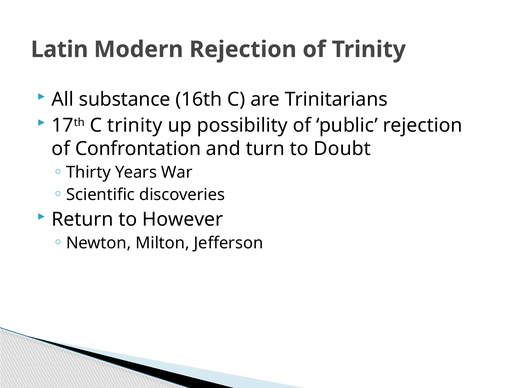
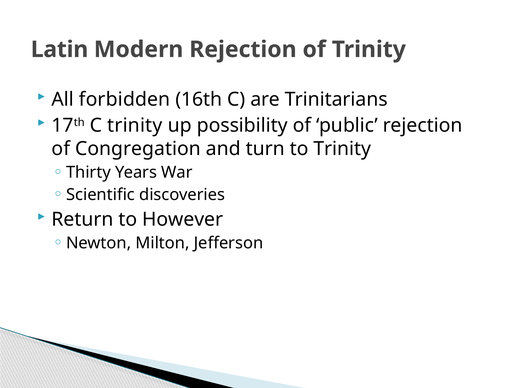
substance: substance -> forbidden (125, 99)
Confrontation: Confrontation -> Congregation (138, 149)
to Doubt: Doubt -> Trinity (342, 149)
